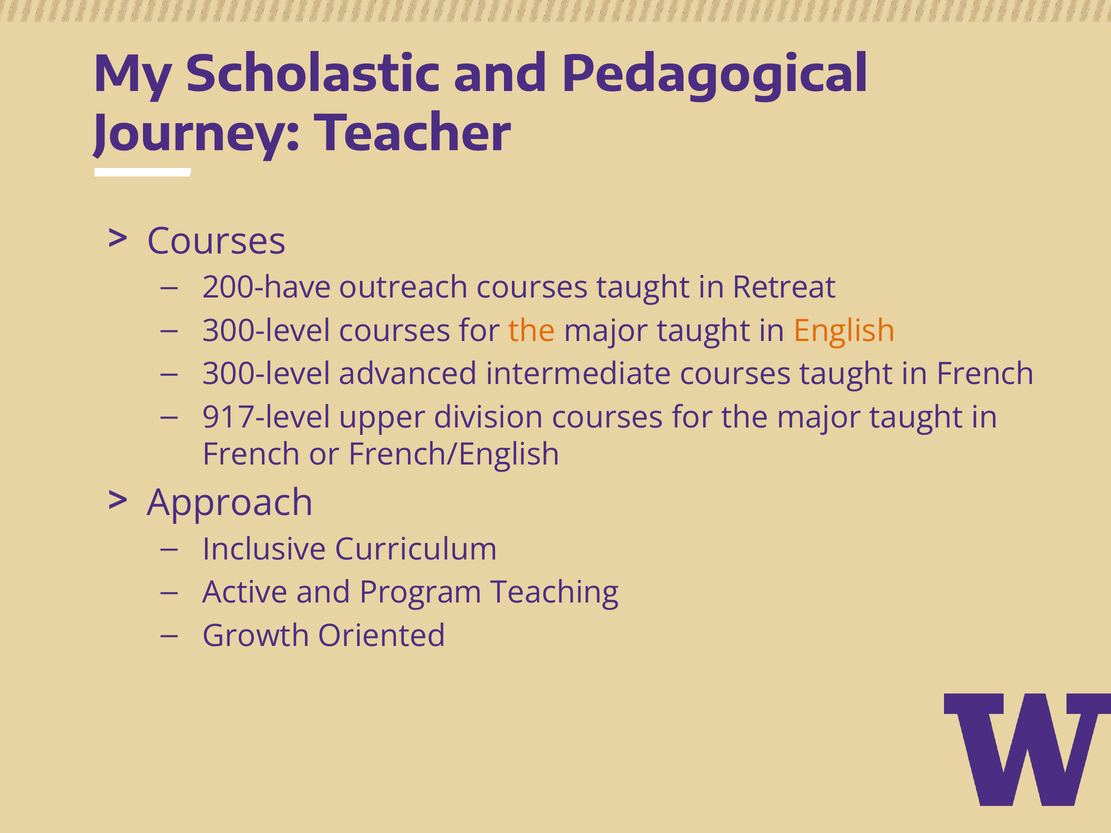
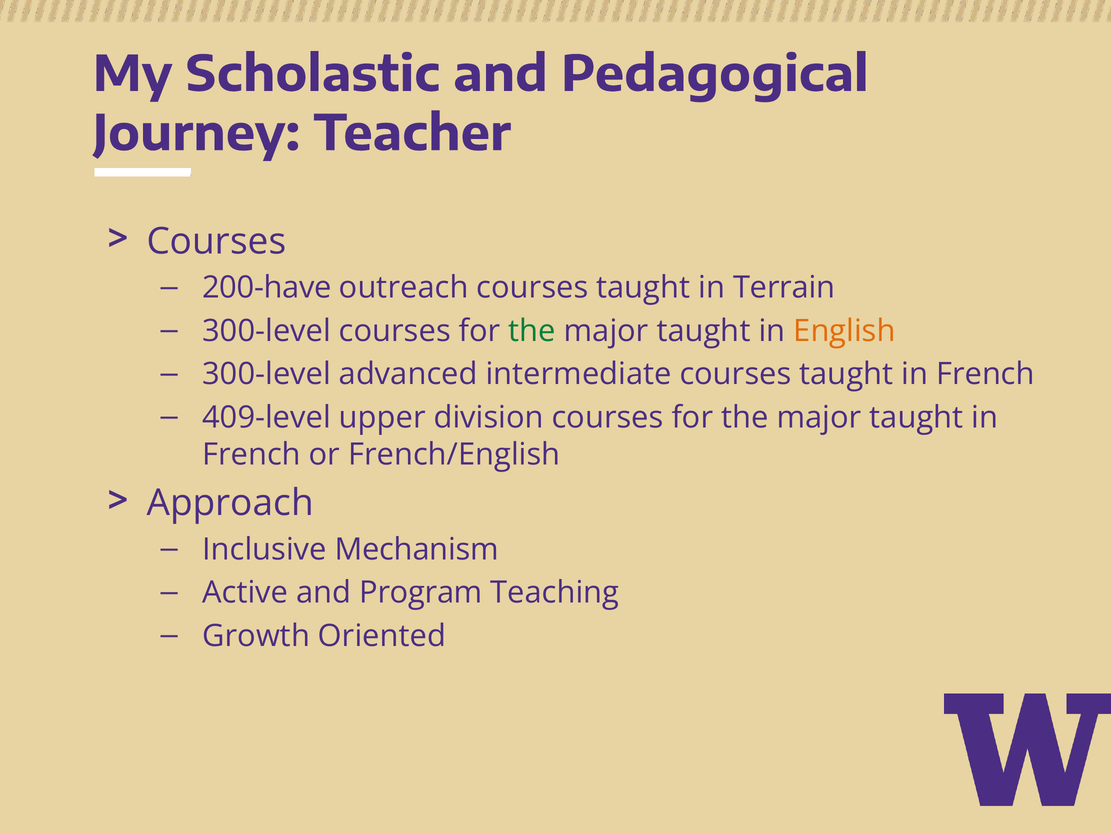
Retreat: Retreat -> Terrain (784, 288)
the colour: orange -> green (532, 331)
917-level: 917-level -> 409-level (267, 418)
Curriculum: Curriculum -> Mechanism (417, 550)
